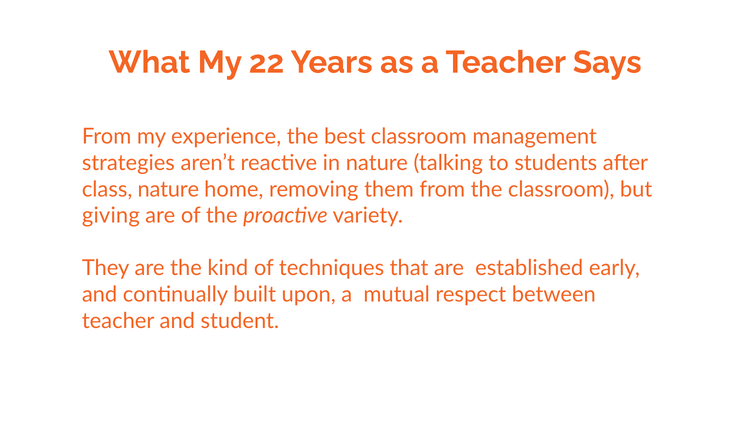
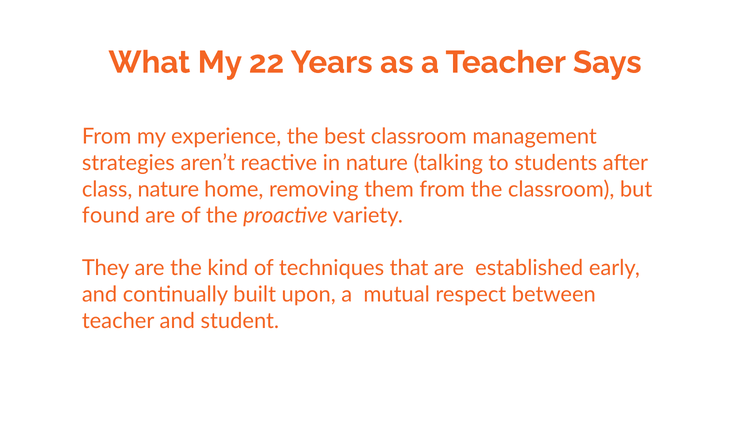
giving: giving -> found (111, 216)
